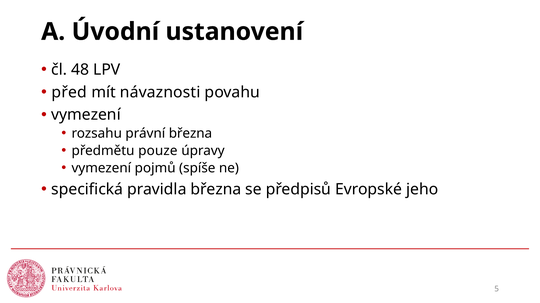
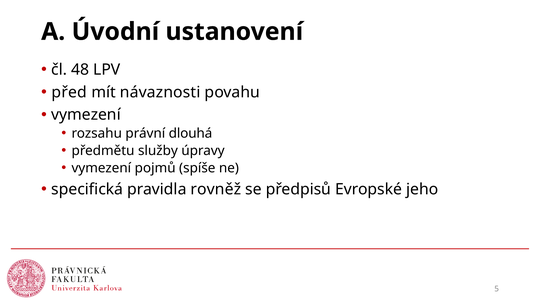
právní března: března -> dlouhá (190, 134)
pouze: pouze -> služby (158, 151)
pravidla března: března -> rovněž (216, 190)
